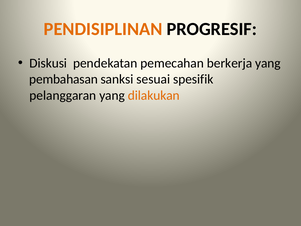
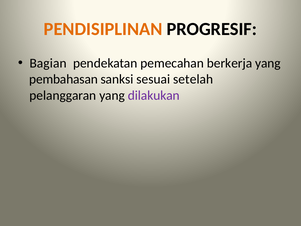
Diskusi: Diskusi -> Bagian (48, 63)
spesifik: spesifik -> setelah (193, 79)
dilakukan colour: orange -> purple (154, 95)
